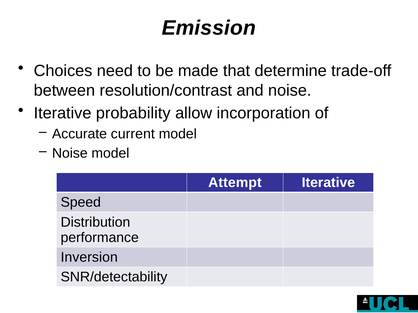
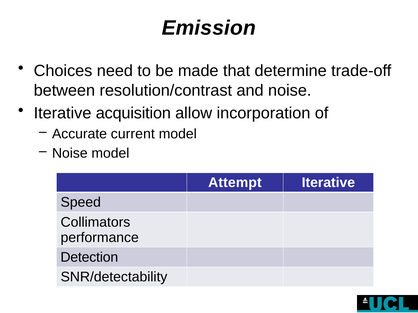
probability: probability -> acquisition (133, 113)
Distribution: Distribution -> Collimators (95, 222)
Inversion: Inversion -> Detection (89, 258)
